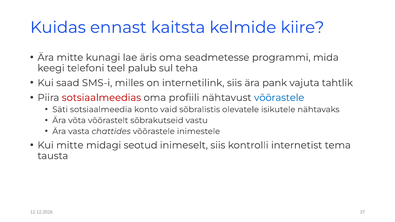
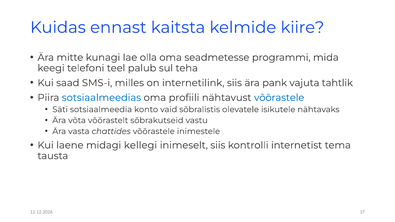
äris: äris -> olla (148, 58)
sotsiaalmeedias colour: red -> blue (101, 98)
Kui mitte: mitte -> laene (70, 145)
seotud: seotud -> kellegi (140, 145)
